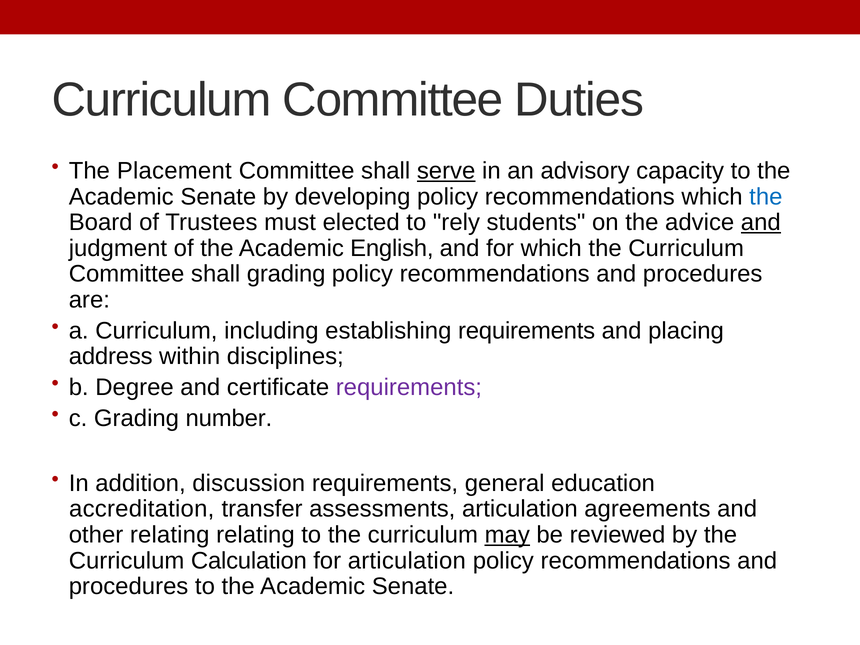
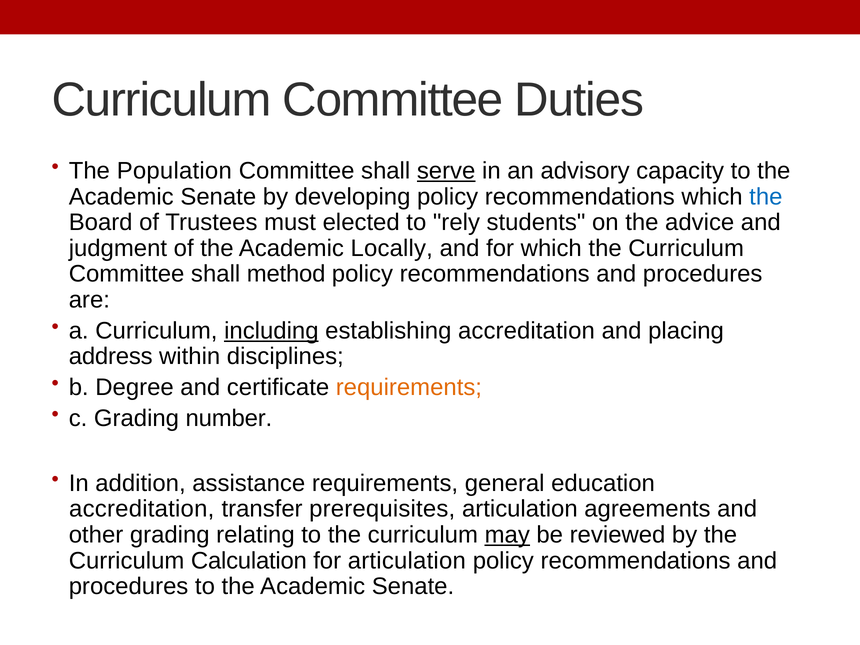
Placement: Placement -> Population (174, 171)
and underline: present -> none (761, 222)
English: English -> Locally (392, 248)
shall grading: grading -> method (286, 274)
including underline: none -> present (271, 331)
establishing requirements: requirements -> accreditation (526, 331)
requirements colour: purple -> orange (409, 388)
discussion: discussion -> assistance (249, 483)
assessments: assessments -> prerequisites (382, 509)
other relating: relating -> grading (170, 535)
